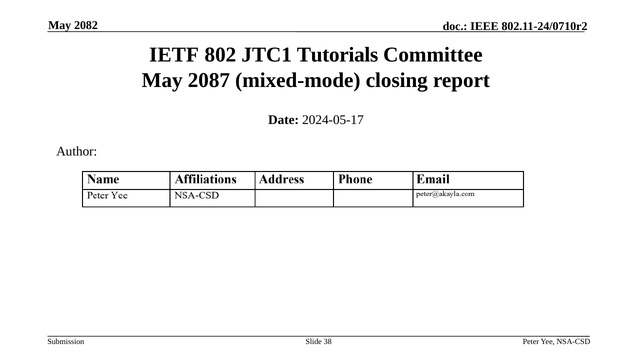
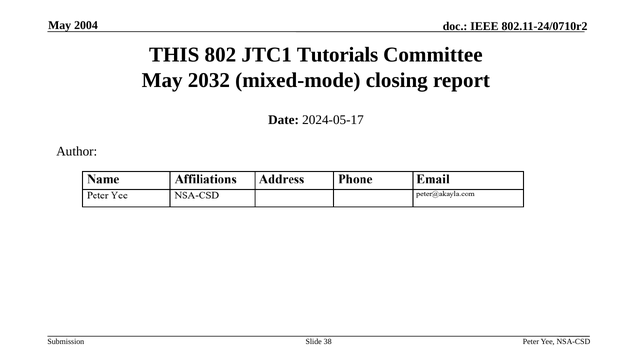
2082: 2082 -> 2004 (86, 25)
IETF: IETF -> THIS (174, 55)
2087: 2087 -> 2032 (209, 80)
